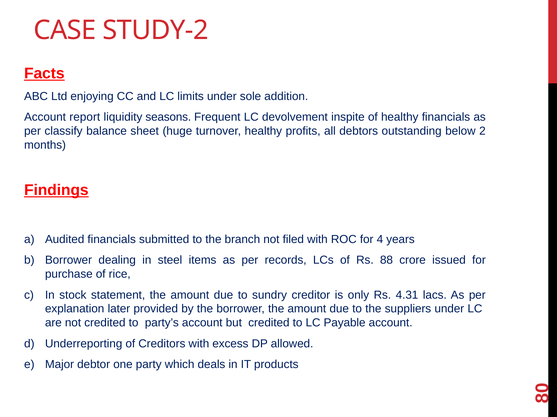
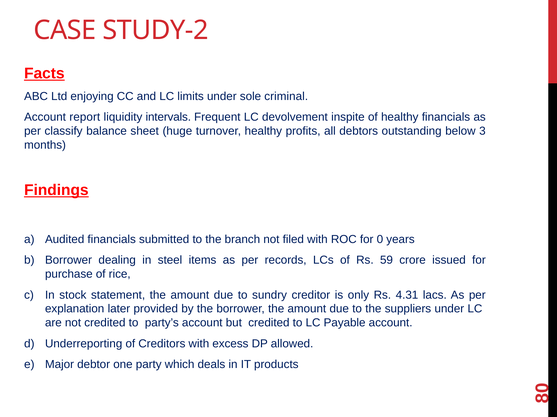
addition: addition -> criminal (286, 96)
seasons: seasons -> intervals (168, 117)
2: 2 -> 3 (482, 131)
for 4: 4 -> 0 (380, 240)
88: 88 -> 59 (386, 261)
